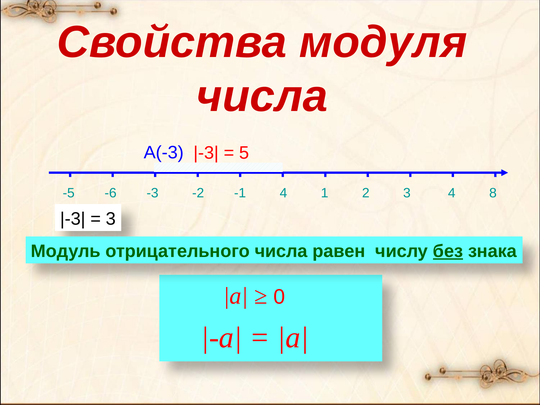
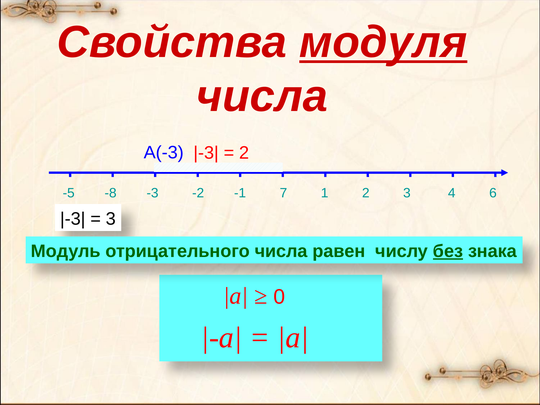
модуля underline: none -> present (383, 42)
5: 5 -> 2 (244, 153)
-6: -6 -> -8 (111, 193)
-1 4: 4 -> 7 (283, 193)
8: 8 -> 6 (493, 193)
